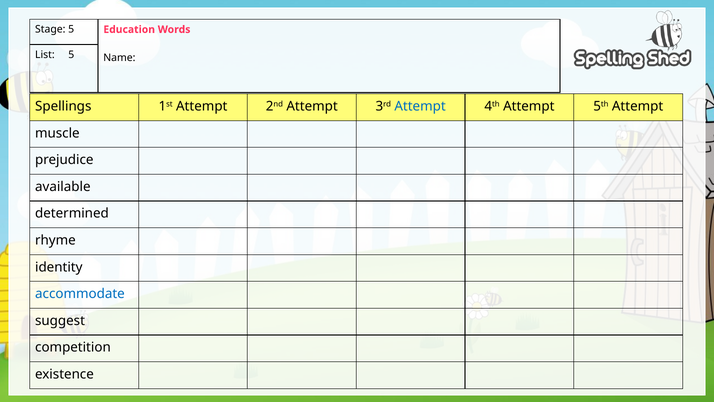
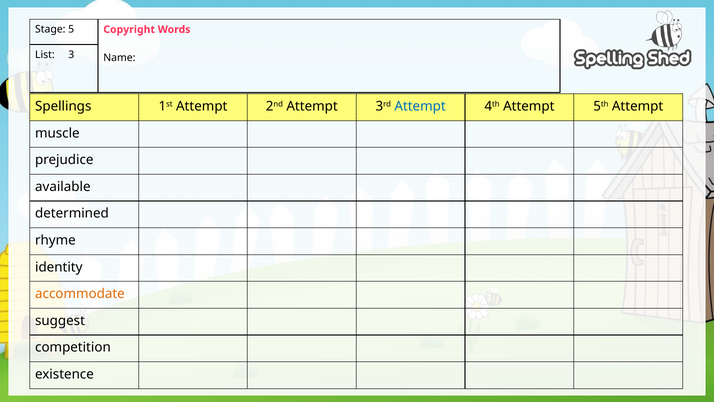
Education: Education -> Copyright (129, 29)
List 5: 5 -> 3 (71, 55)
accommodate colour: blue -> orange (80, 294)
